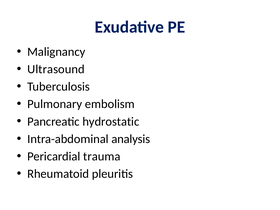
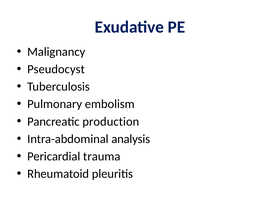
Ultrasound: Ultrasound -> Pseudocyst (56, 69)
hydrostatic: hydrostatic -> production (111, 122)
